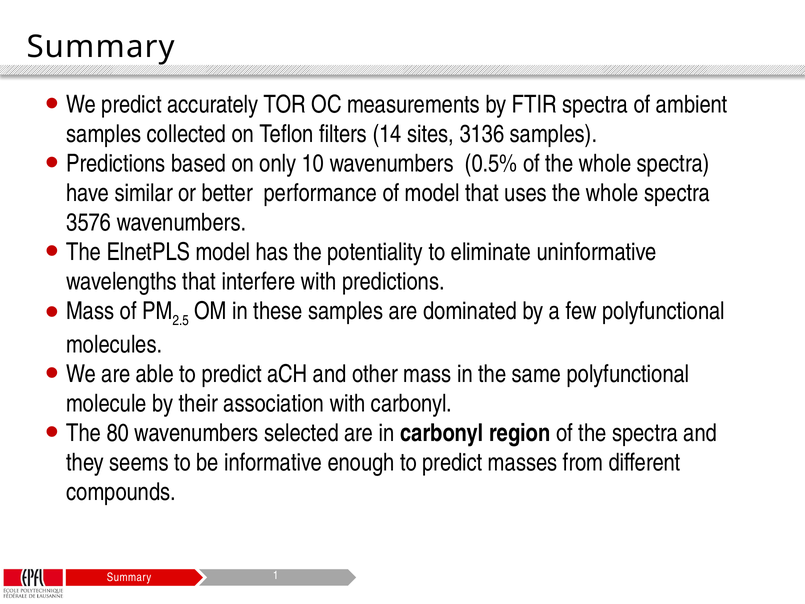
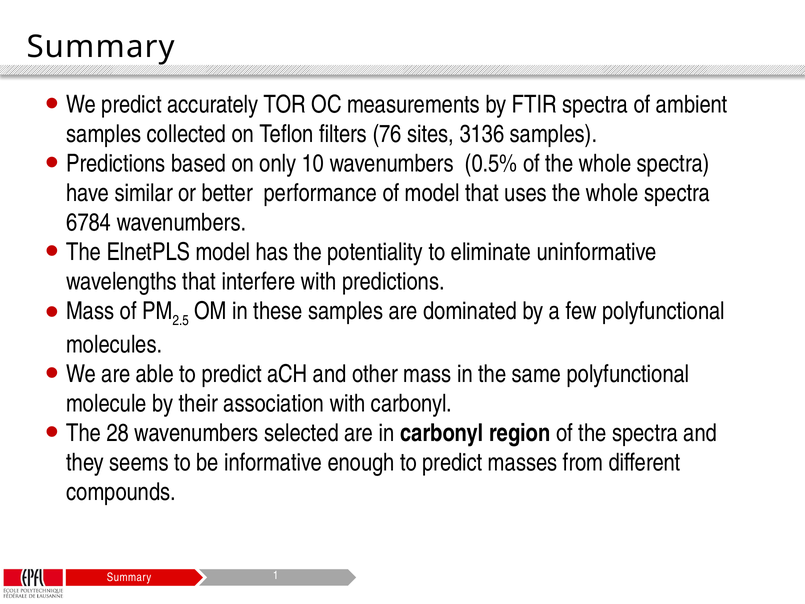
14: 14 -> 76 (387, 134)
3576: 3576 -> 6784 (89, 222)
80: 80 -> 28 (118, 433)
